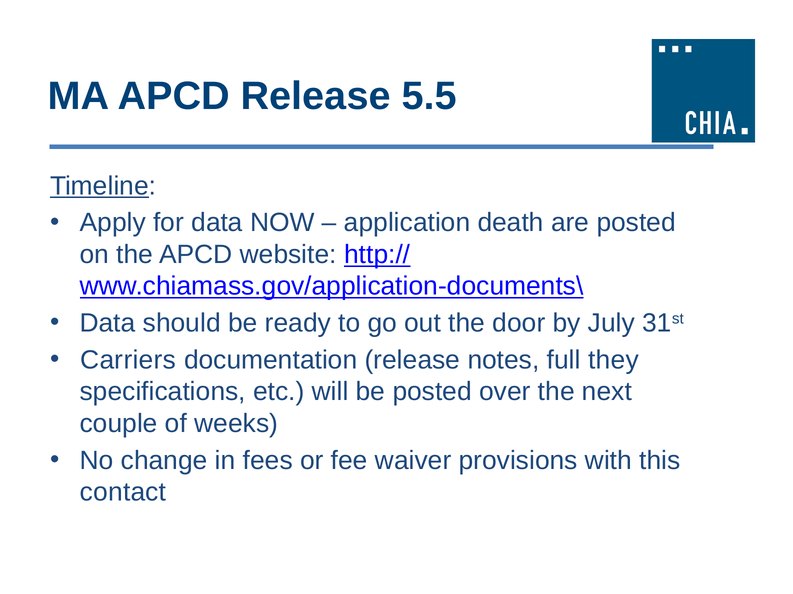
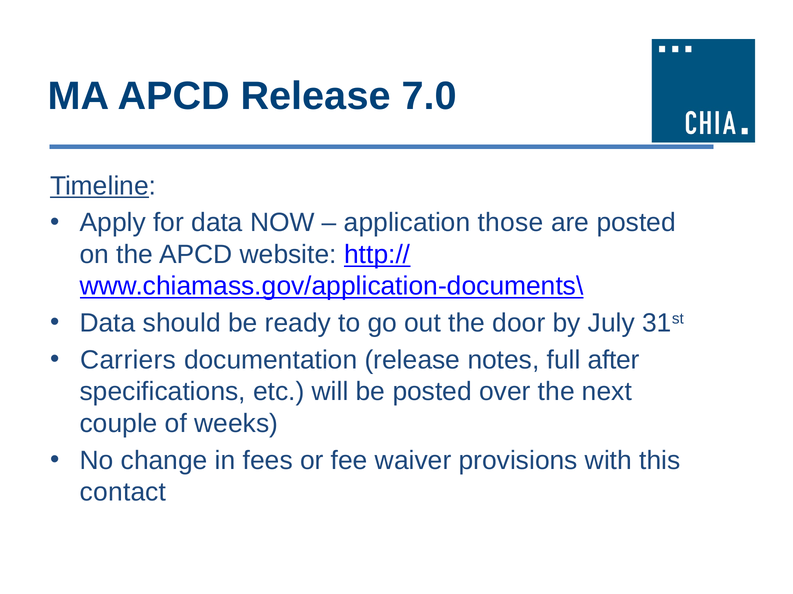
5.5: 5.5 -> 7.0 (429, 96)
death: death -> those (511, 223)
they: they -> after (614, 360)
